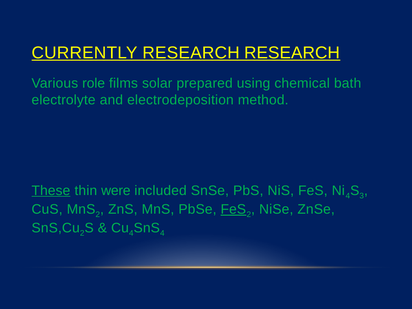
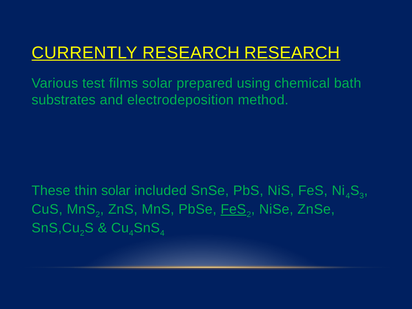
role: role -> test (94, 83)
electrolyte: electrolyte -> substrates (64, 100)
These underline: present -> none (51, 190)
thin were: were -> solar (116, 190)
